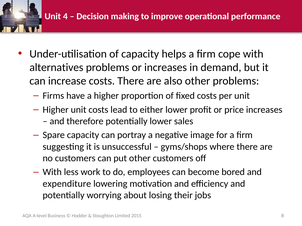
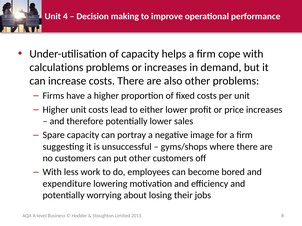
alternatives: alternatives -> calculations (56, 68)
